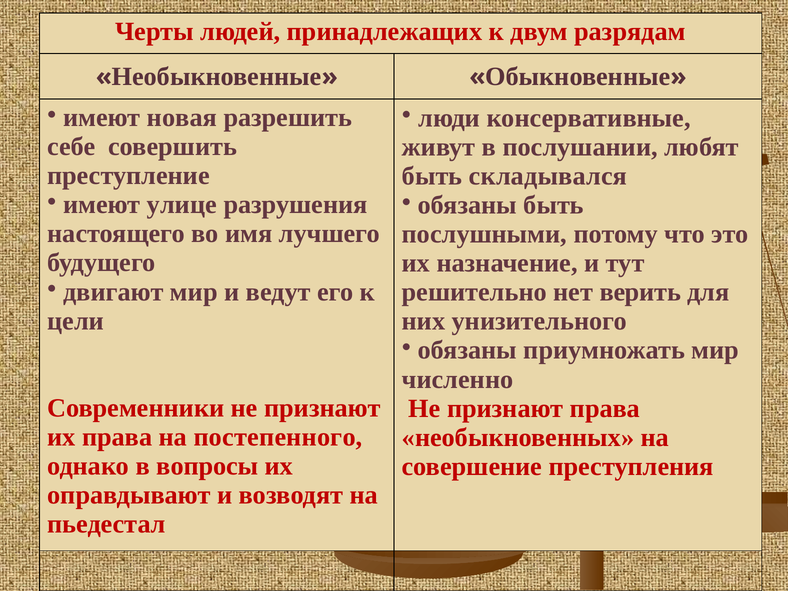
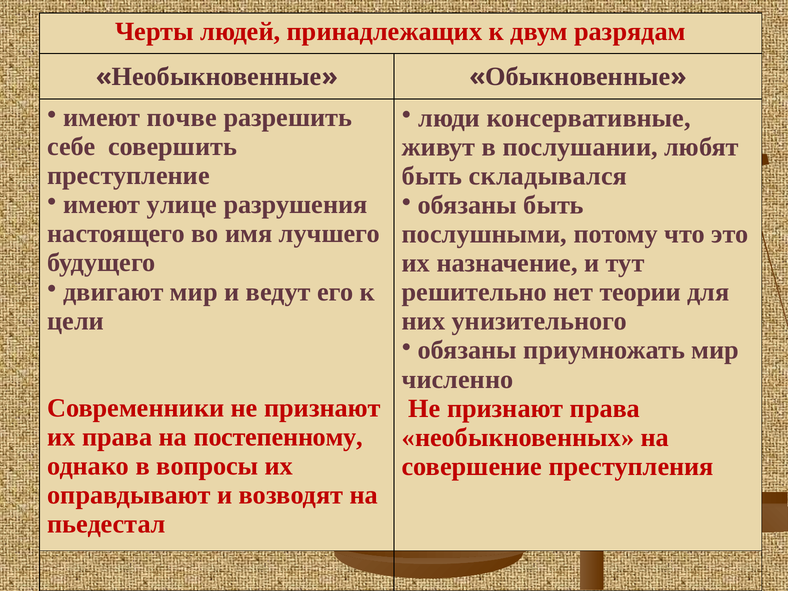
новая: новая -> почве (182, 118)
верить: верить -> теории (640, 292)
постепенного: постепенного -> постепенному (278, 437)
